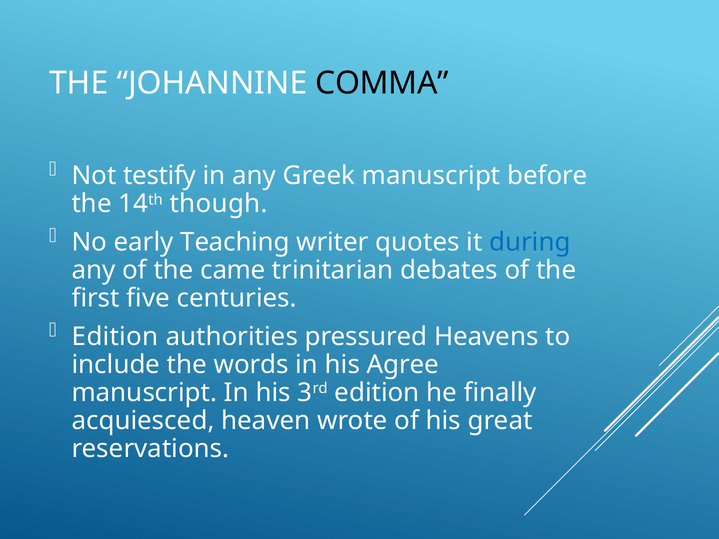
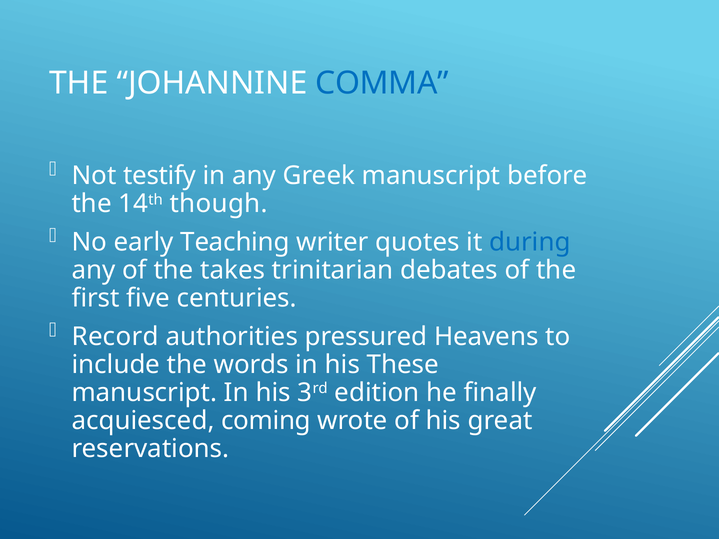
COMMA colour: black -> blue (382, 83)
came: came -> takes (233, 270)
Edition: Edition -> Record (115, 337)
Agree: Agree -> These (403, 365)
heaven: heaven -> coming (266, 421)
